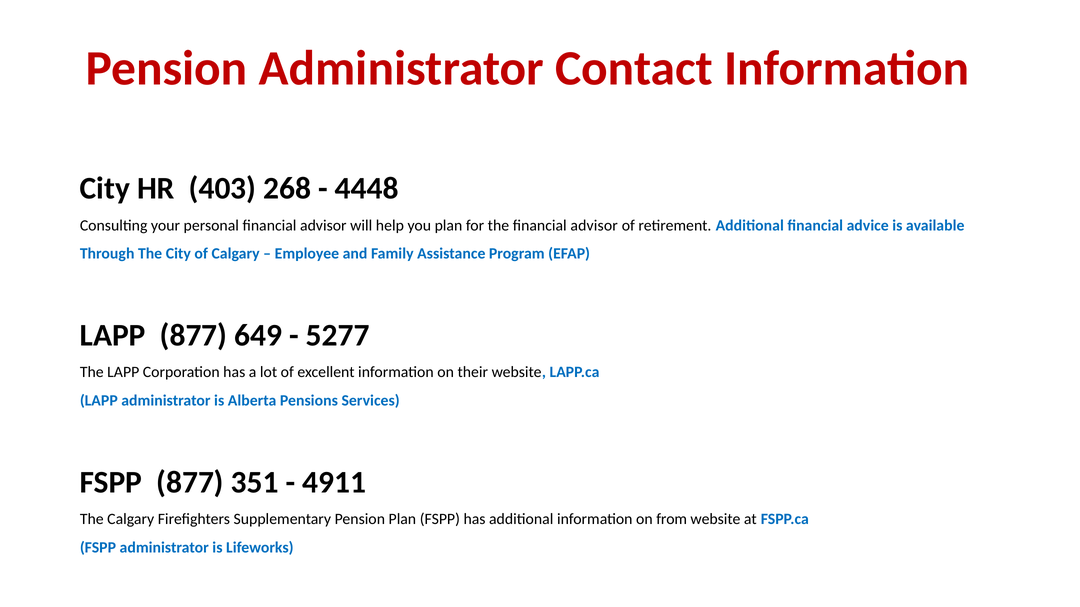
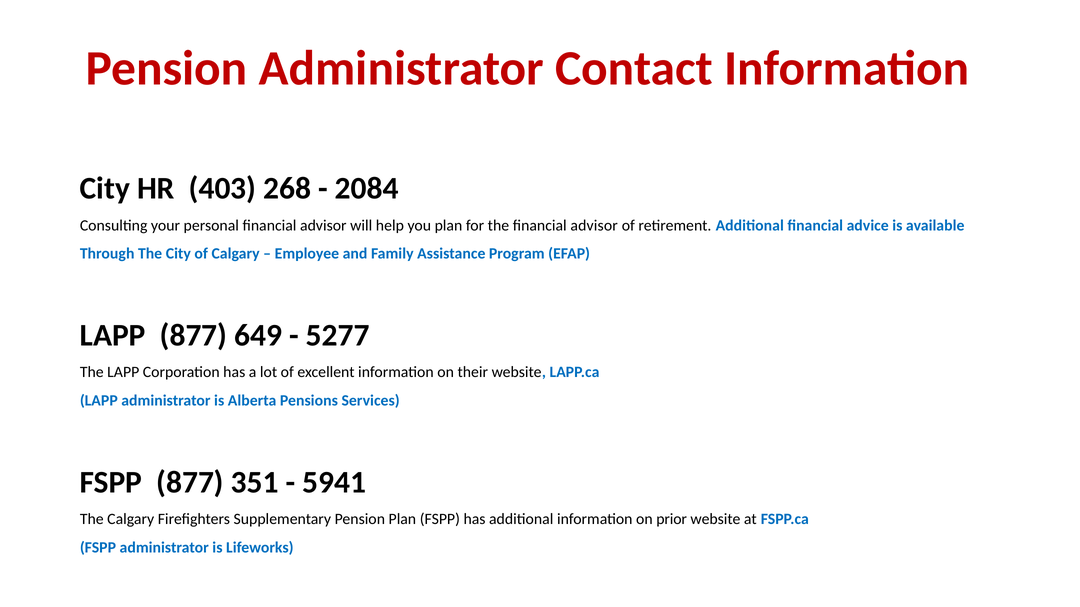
4448: 4448 -> 2084 (367, 189)
4911: 4911 -> 5941 (334, 483)
from: from -> prior (672, 520)
